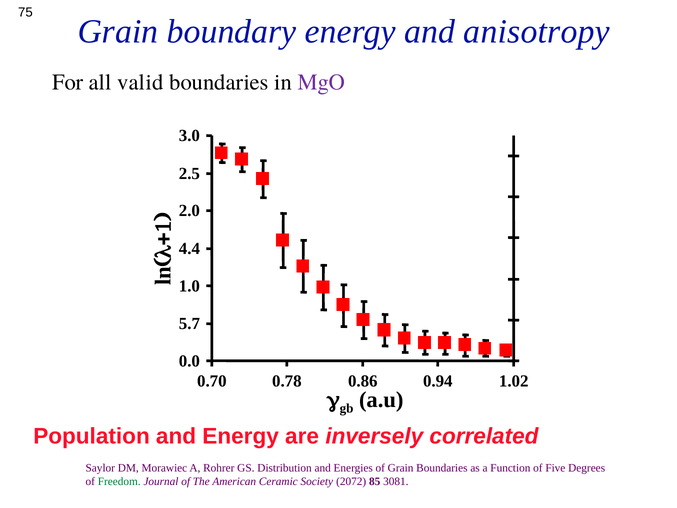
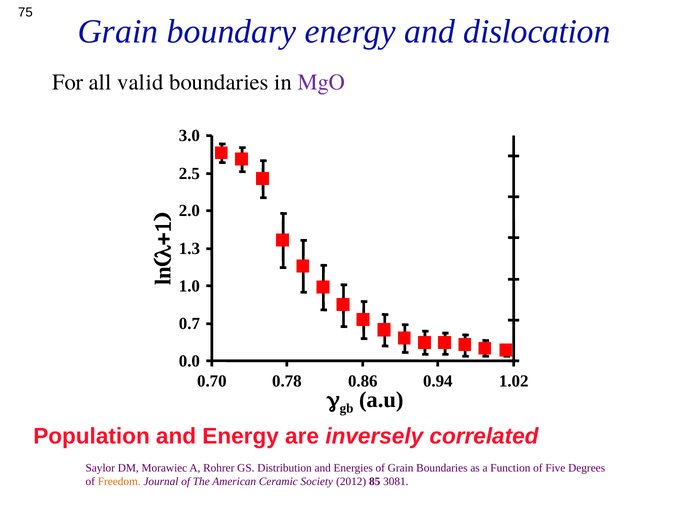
anisotropy: anisotropy -> dislocation (537, 32)
4.4: 4.4 -> 1.3 (189, 249)
5.7: 5.7 -> 0.7 (189, 324)
Freedom colour: green -> orange (119, 481)
2072: 2072 -> 2012 (351, 481)
